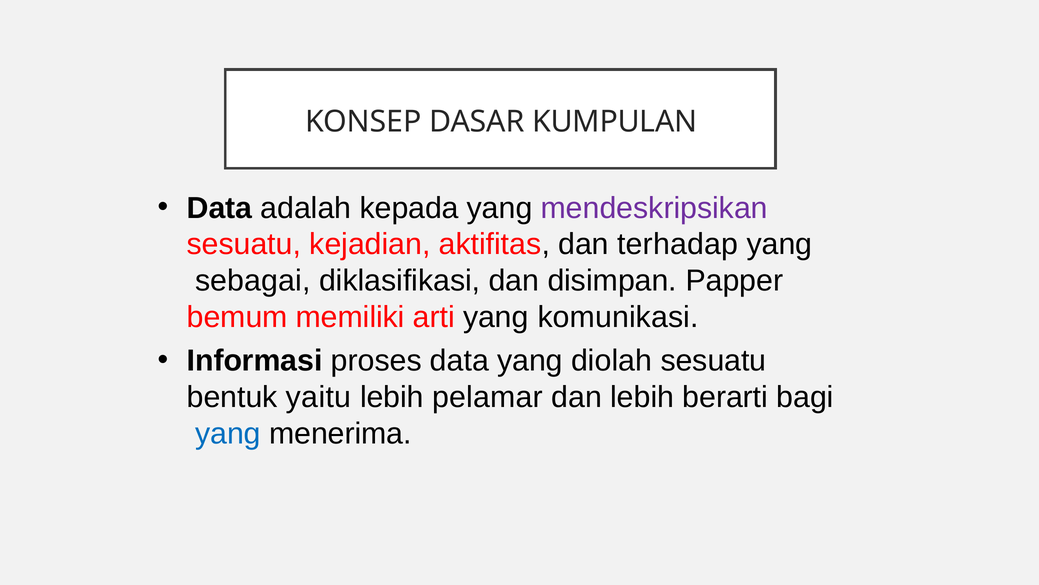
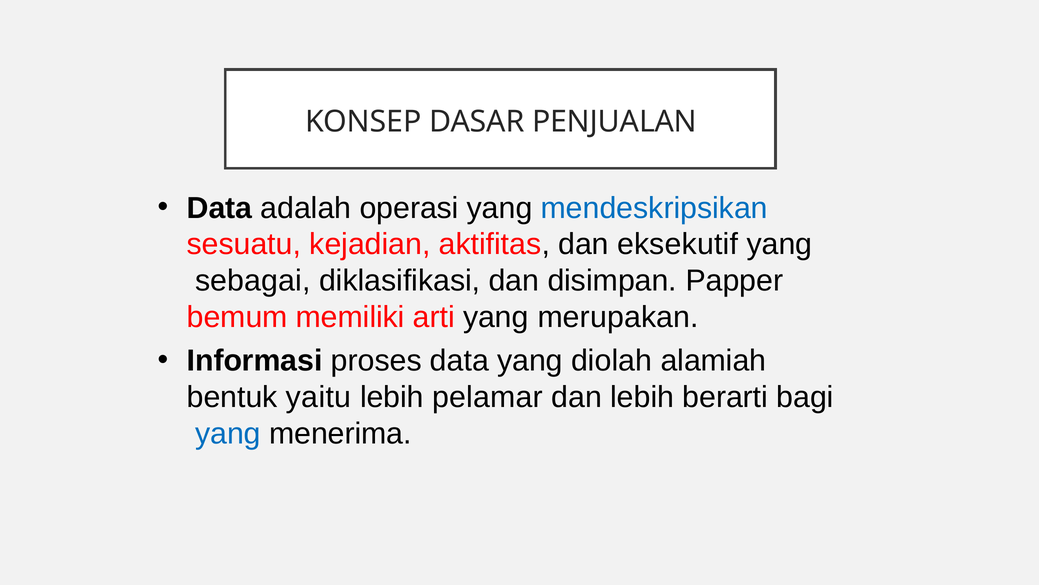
KUMPULAN: KUMPULAN -> PENJUALAN (615, 121)
kepada: kepada -> operasi (409, 208)
mendeskripsikan colour: purple -> blue (654, 208)
terhadap: terhadap -> eksekutif (678, 244)
komunikasi: komunikasi -> merupakan (618, 317)
diolah sesuatu: sesuatu -> alamiah (713, 361)
